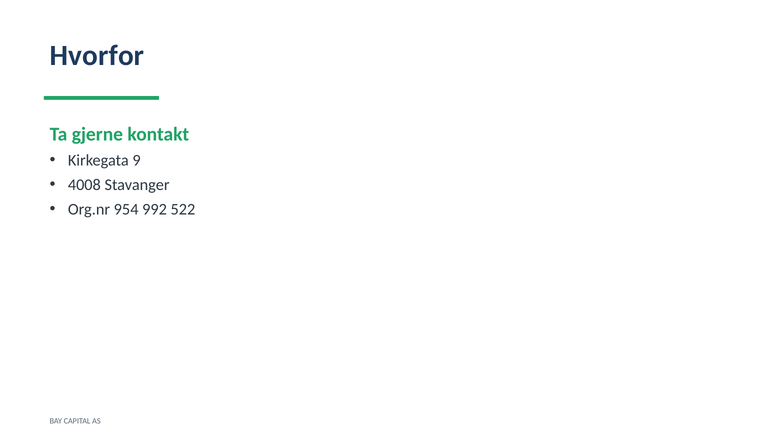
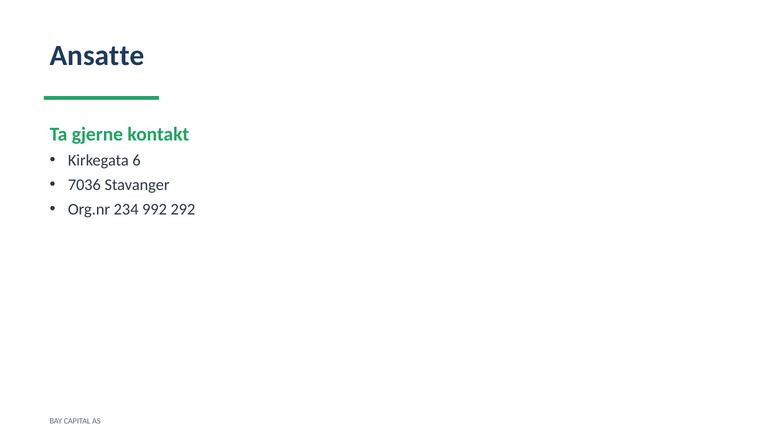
Hvorfor: Hvorfor -> Ansatte (97, 56)
9: 9 -> 6 (137, 160)
4008: 4008 -> 7036 (84, 185)
954: 954 -> 234 (126, 209)
522: 522 -> 292 (183, 209)
